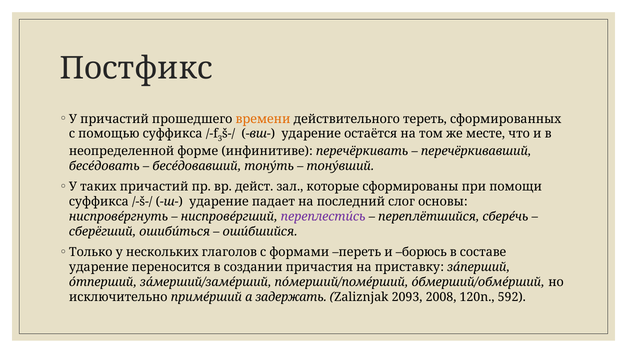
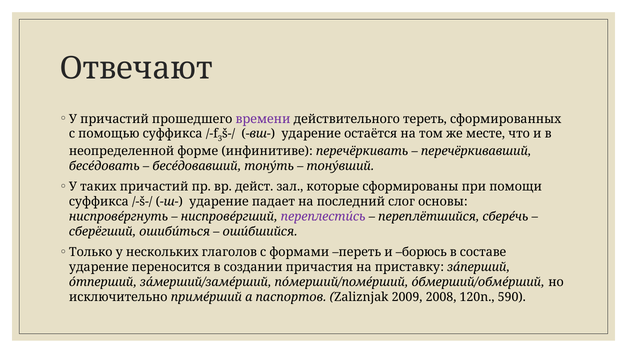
Постфикс: Постфикс -> Отвечают (136, 68)
времени colour: orange -> purple (263, 119)
задержать: задержать -> паспортов (291, 297)
2093: 2093 -> 2009 (407, 297)
592: 592 -> 590 (512, 297)
